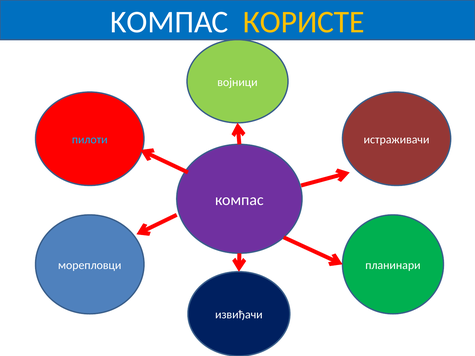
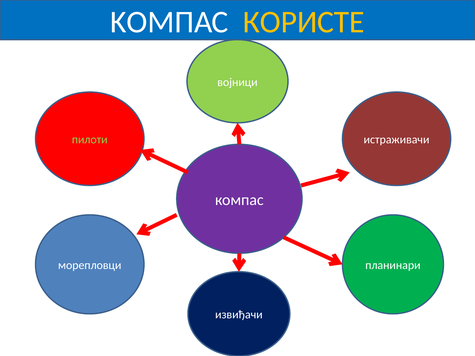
пилоти colour: light blue -> light green (90, 140)
